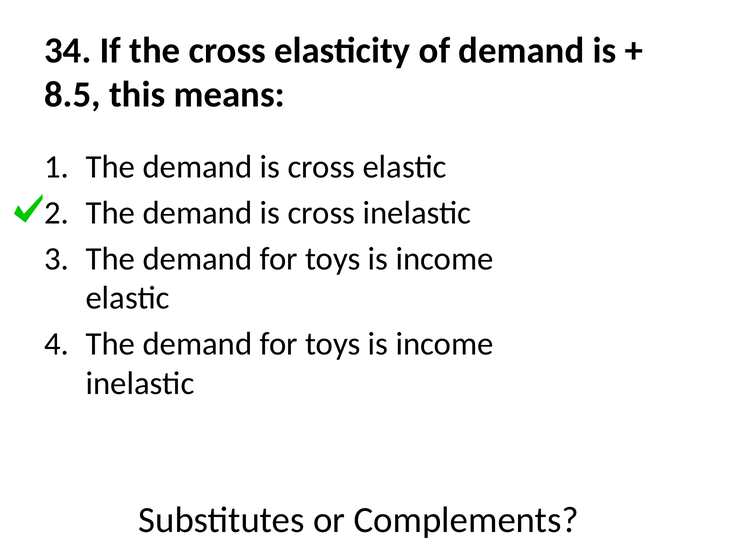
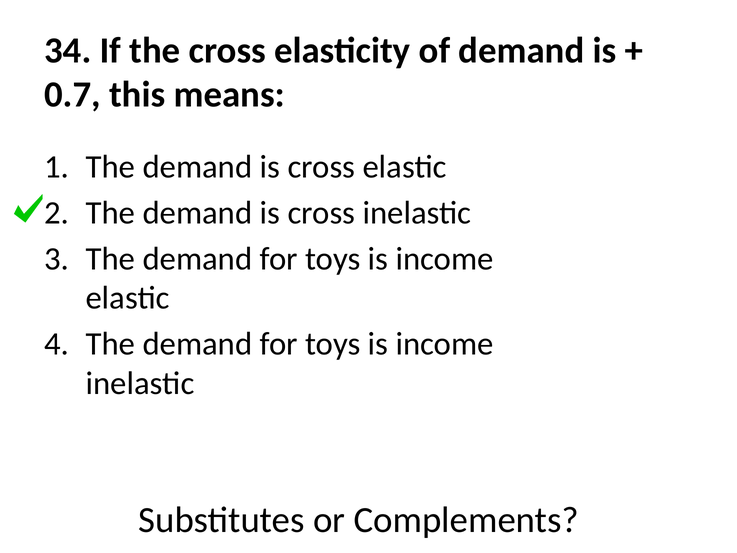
8.5: 8.5 -> 0.7 (73, 95)
